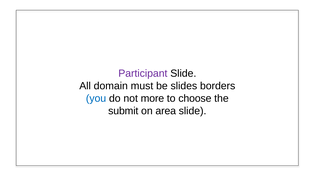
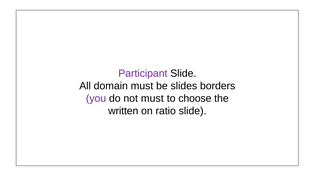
you colour: blue -> purple (96, 98)
not more: more -> must (152, 98)
submit: submit -> written (123, 111)
area: area -> ratio (166, 111)
